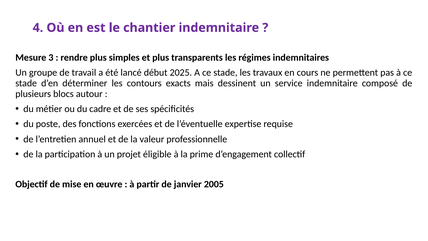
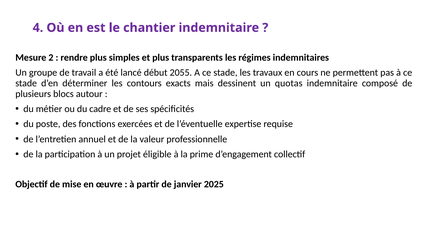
3: 3 -> 2 (51, 58)
2025: 2025 -> 2055 (181, 73)
service: service -> quotas (289, 83)
2005: 2005 -> 2025 (214, 184)
